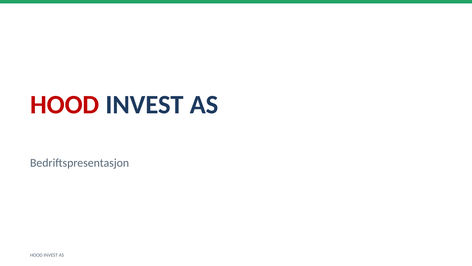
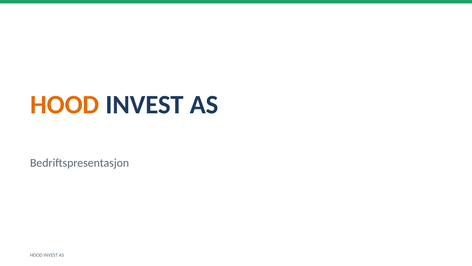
HOOD colour: red -> orange (65, 105)
